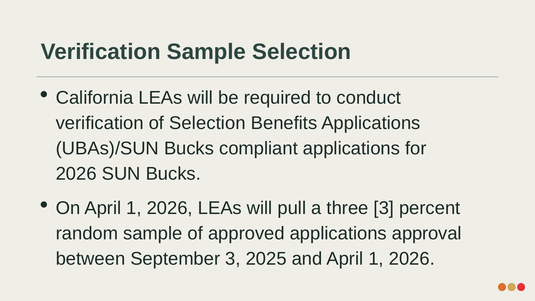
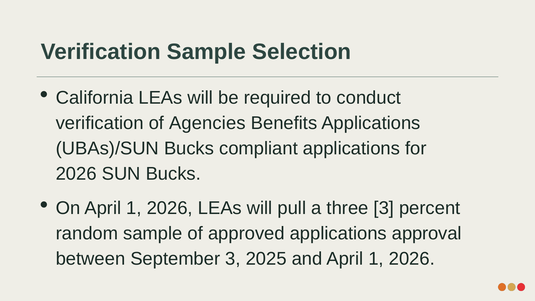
of Selection: Selection -> Agencies (207, 123)
